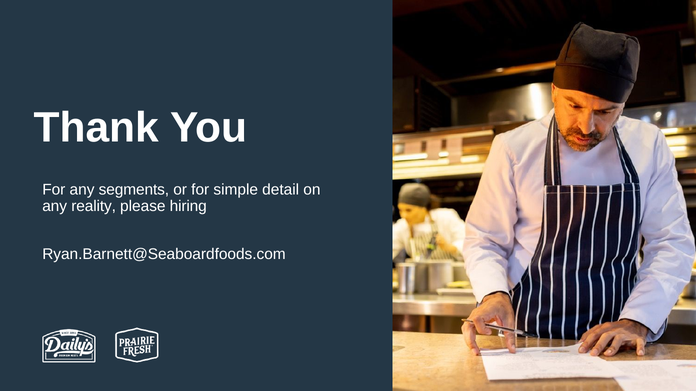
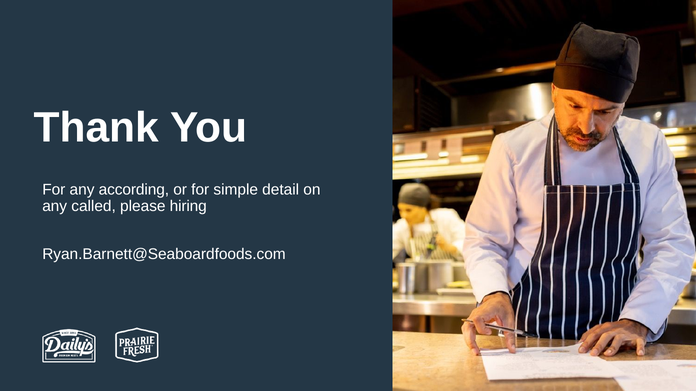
segments: segments -> according (134, 190)
reality: reality -> called (94, 207)
